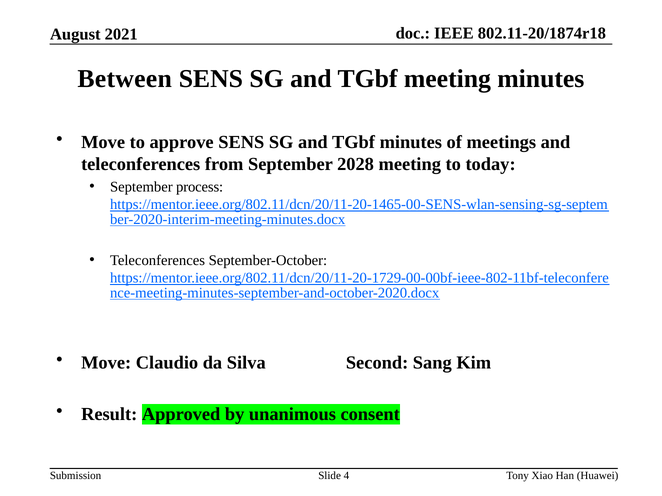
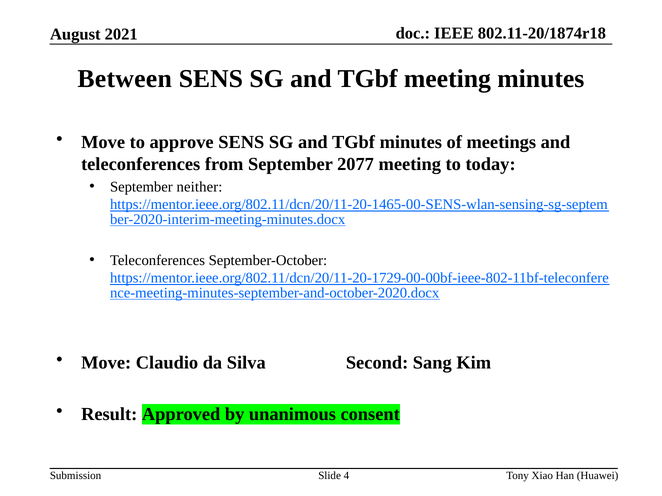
2028: 2028 -> 2077 (356, 165)
process: process -> neither (199, 187)
